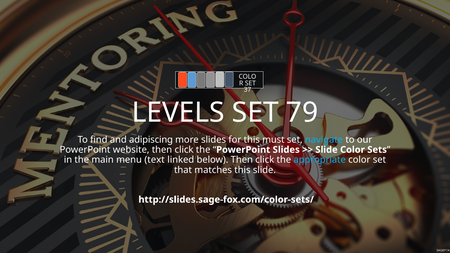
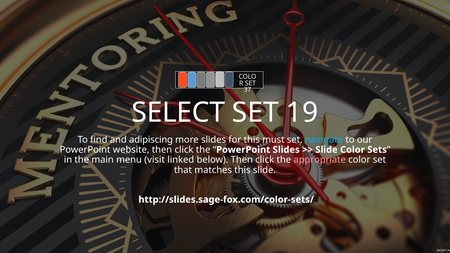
LEVELS: LEVELS -> SELECT (178, 112)
79: 79 -> 19 (302, 112)
text: text -> visit (155, 160)
appropriate colour: light blue -> pink (320, 160)
